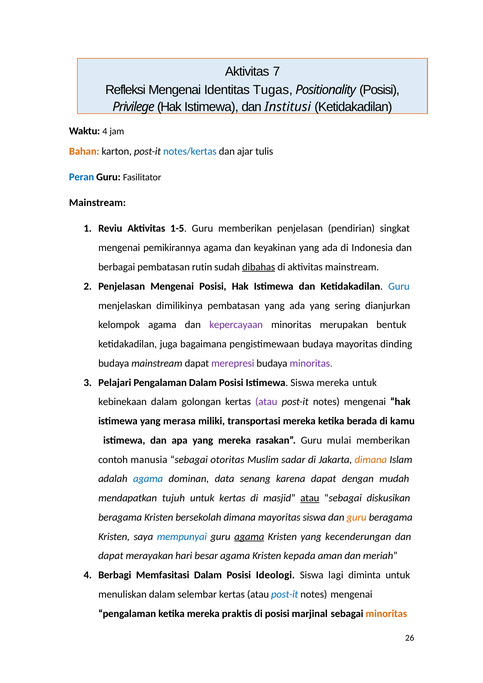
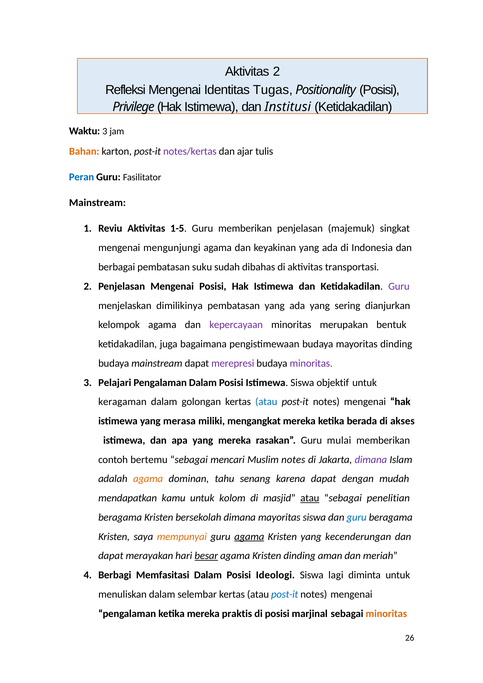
Aktivitas 7: 7 -> 2 (276, 71)
Waktu 4: 4 -> 3 (105, 132)
notes/kertas colour: blue -> purple (190, 152)
pendirian: pendirian -> majemuk (351, 229)
pemikirannya: pemikirannya -> mengunjungi (172, 248)
rutin: rutin -> suku (202, 267)
dibahas underline: present -> none (259, 267)
aktivitas mainstream: mainstream -> transportasi (352, 267)
Guru colour: blue -> purple (399, 286)
Siswa mereka: mereka -> objektif (333, 383)
kebinekaan: kebinekaan -> keragaman (122, 402)
atau colour: purple -> blue (266, 402)
transportasi: transportasi -> mengangkat (254, 421)
kamu: kamu -> akses (402, 421)
manusia: manusia -> bertemu (149, 460)
otoritas: otoritas -> mencari (228, 460)
Muslim sadar: sadar -> notes (293, 460)
dimana colour: orange -> purple (371, 460)
agama colour: blue -> orange (148, 479)
data: data -> tahu (225, 479)
tujuh: tujuh -> kamu (174, 498)
untuk kertas: kertas -> kolom (232, 498)
diskusikan: diskusikan -> penelitian (388, 498)
guru colour: orange -> blue (357, 518)
mempunyai colour: blue -> orange (182, 537)
besar underline: none -> present (206, 556)
Kristen kepada: kepada -> dinding (300, 556)
